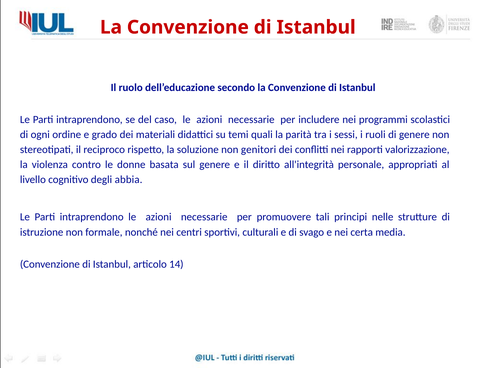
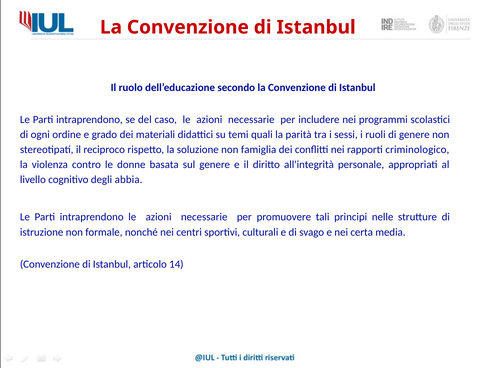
genitori: genitori -> famiglia (259, 150)
valorizzazione: valorizzazione -> criminologico (417, 150)
